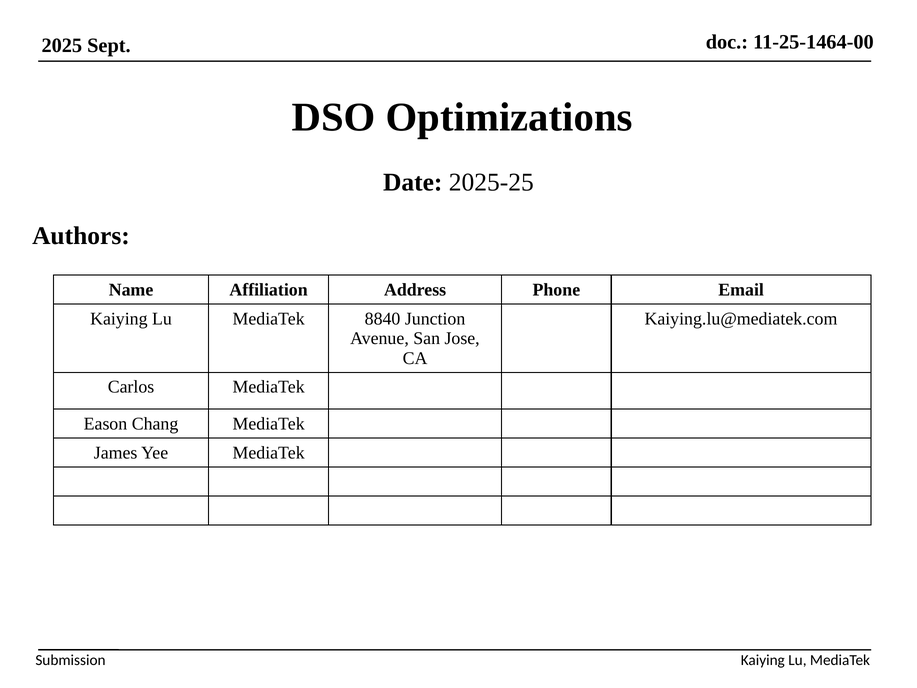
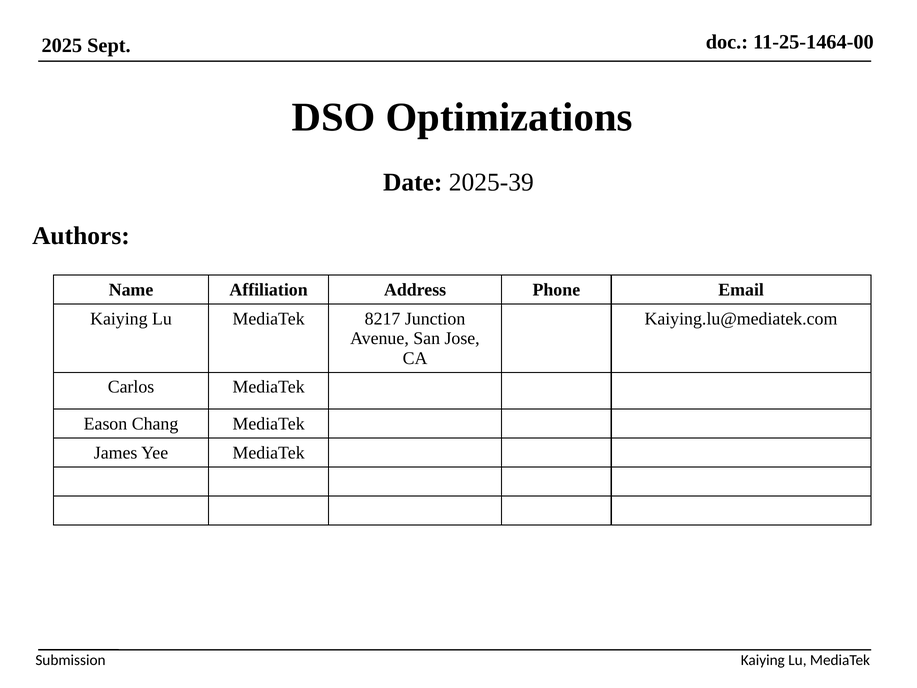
2025-25: 2025-25 -> 2025-39 (491, 182)
8840: 8840 -> 8217 (383, 319)
